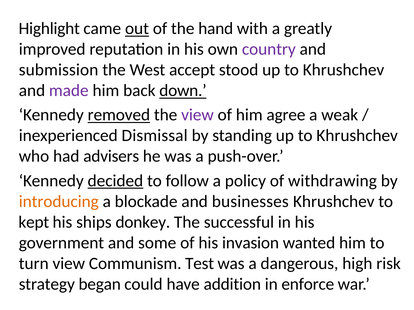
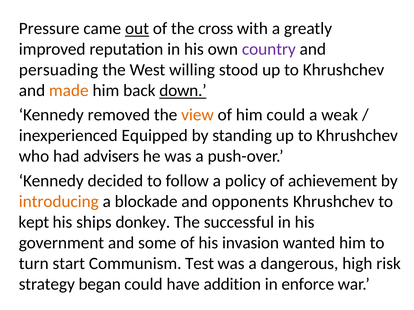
Highlight: Highlight -> Pressure (49, 29)
hand: hand -> cross (216, 29)
submission: submission -> persuading (59, 70)
accept: accept -> willing (192, 70)
made colour: purple -> orange (69, 91)
removed underline: present -> none (119, 115)
view colour: purple -> orange (197, 115)
him agree: agree -> could (286, 115)
Dismissal: Dismissal -> Equipped (155, 136)
decided underline: present -> none (115, 181)
withdrawing: withdrawing -> achievement (333, 181)
businesses: businesses -> opponents (250, 202)
turn view: view -> start (69, 264)
